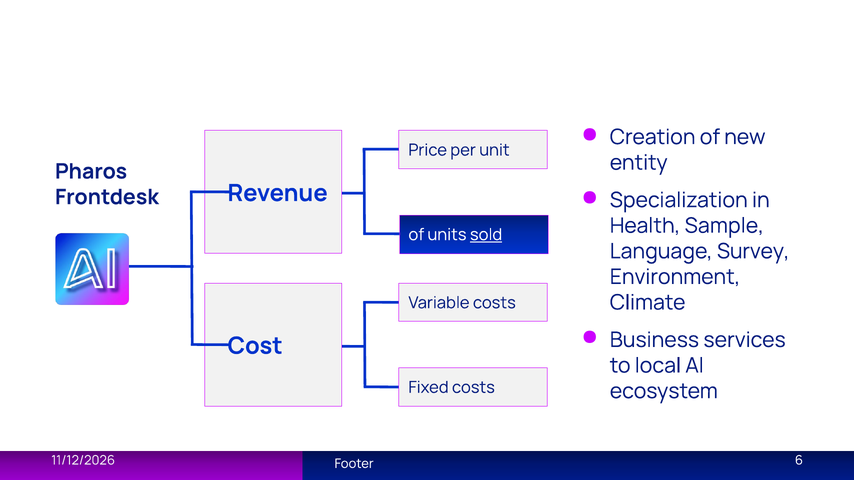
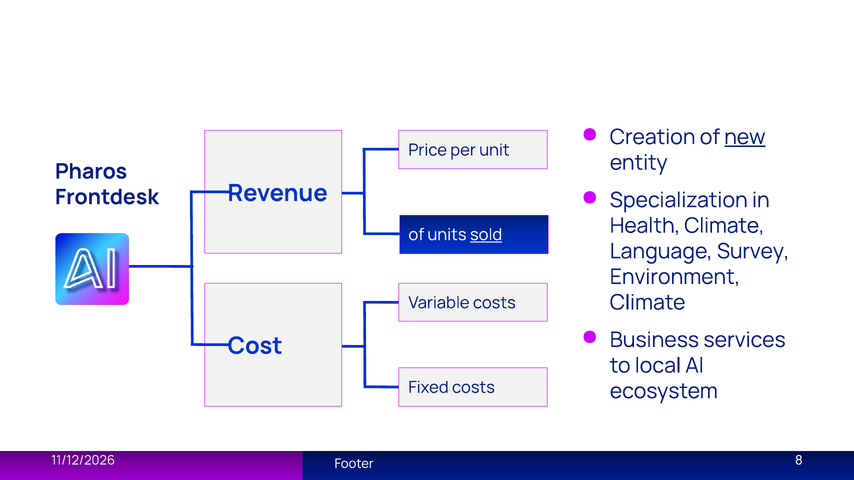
new underline: none -> present (745, 137)
Health Sample: Sample -> Climate (724, 226)
6: 6 -> 8 (799, 461)
